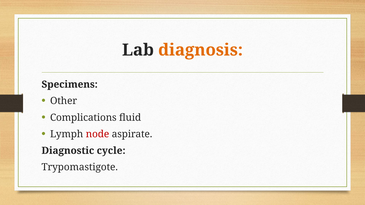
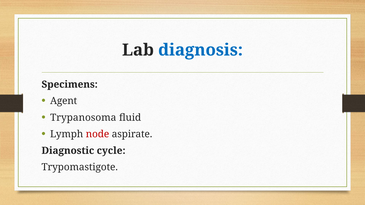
diagnosis colour: orange -> blue (201, 50)
Other: Other -> Agent (64, 101)
Complications: Complications -> Trypanosoma (83, 118)
